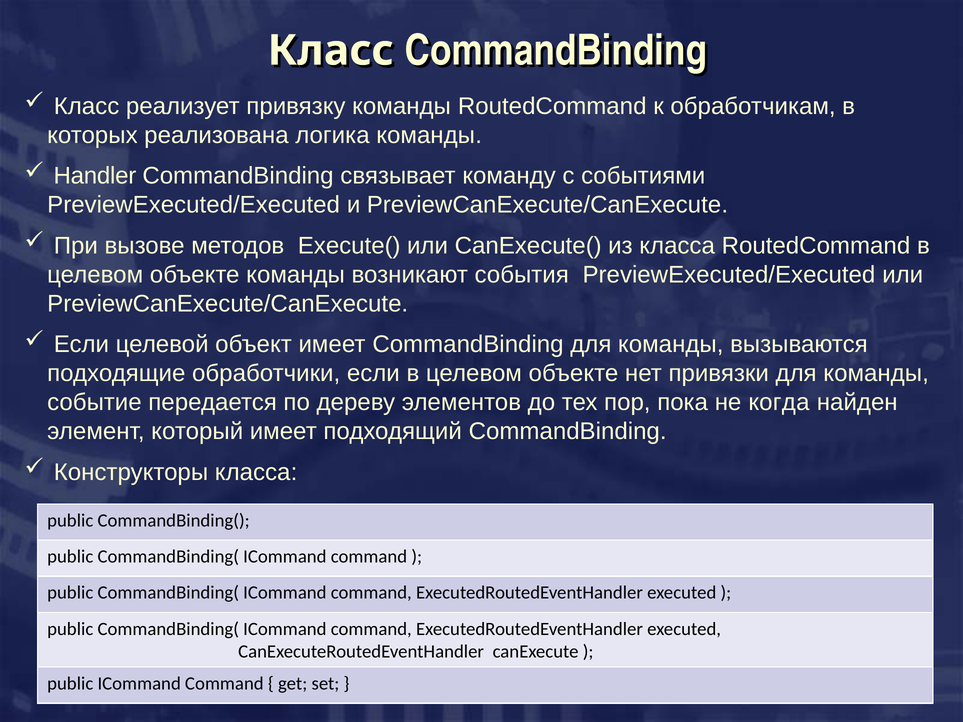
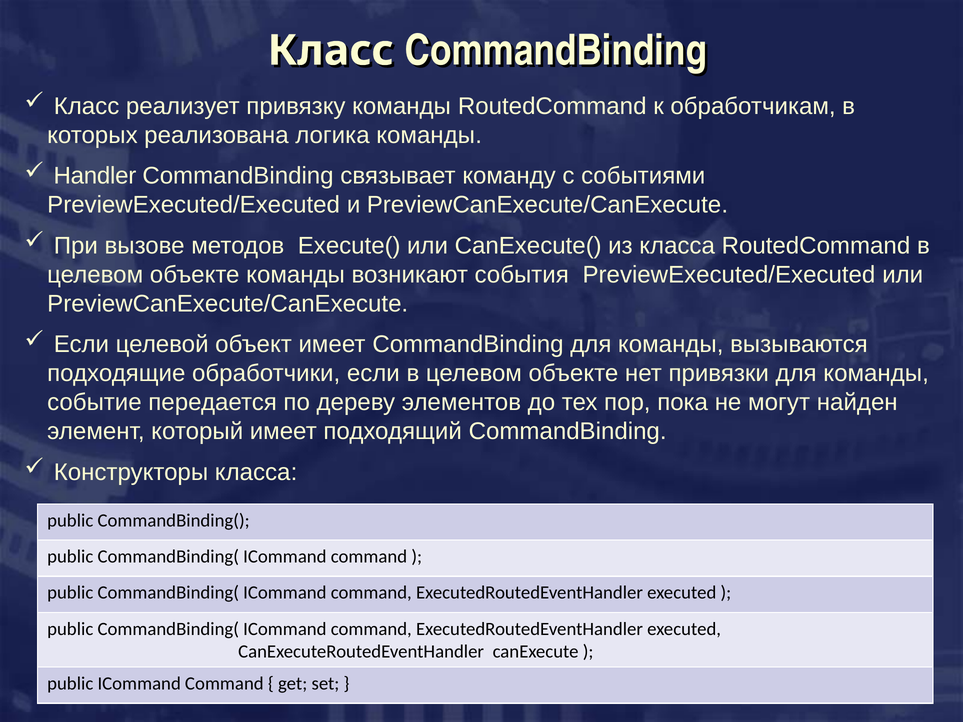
когда: когда -> могут (779, 402)
